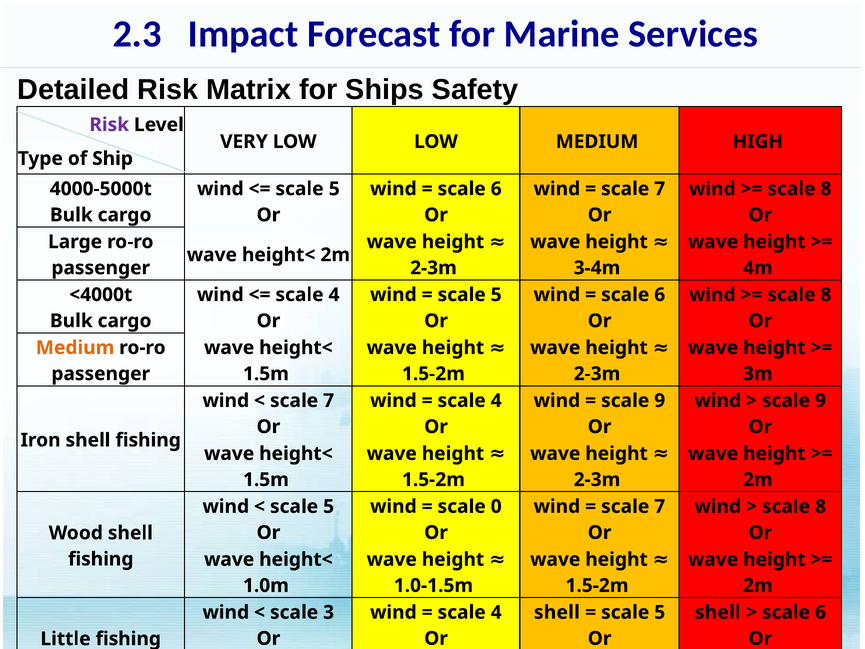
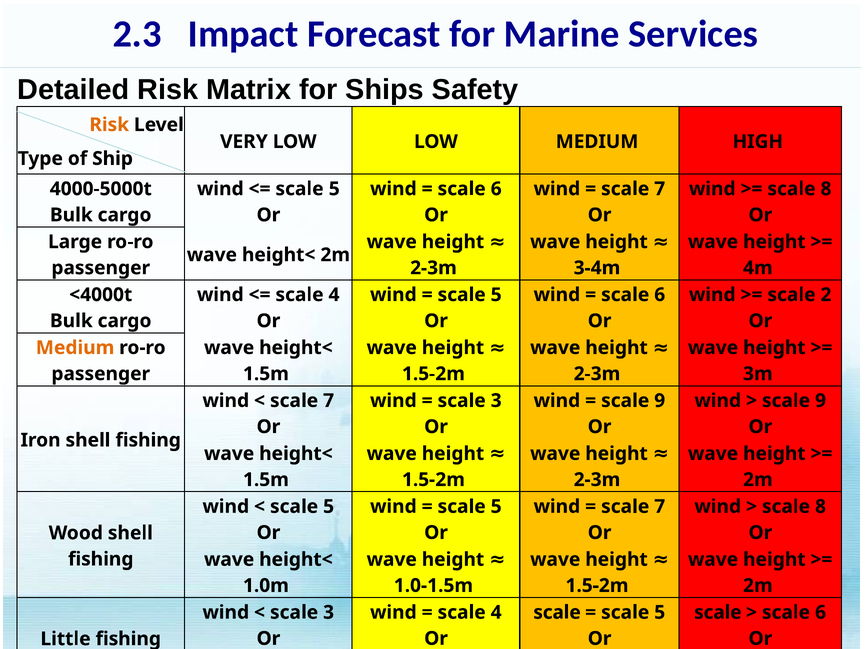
Risk colour: purple -> orange (109, 125)
8: 8 -> 2 (826, 295)
4: 4 -> 3 (496, 400)
0: 0 -> 5 (496, 506)
shell: shell -> scale (557, 612)
shell: shell -> scale (718, 612)
